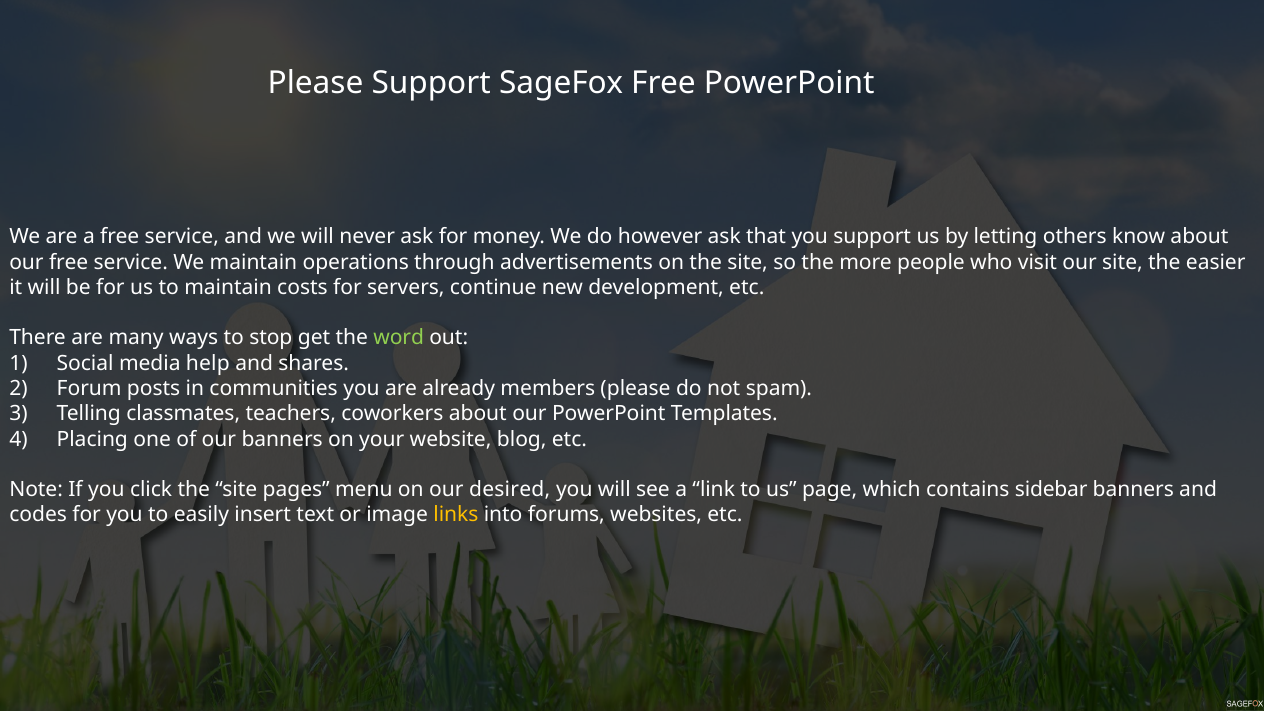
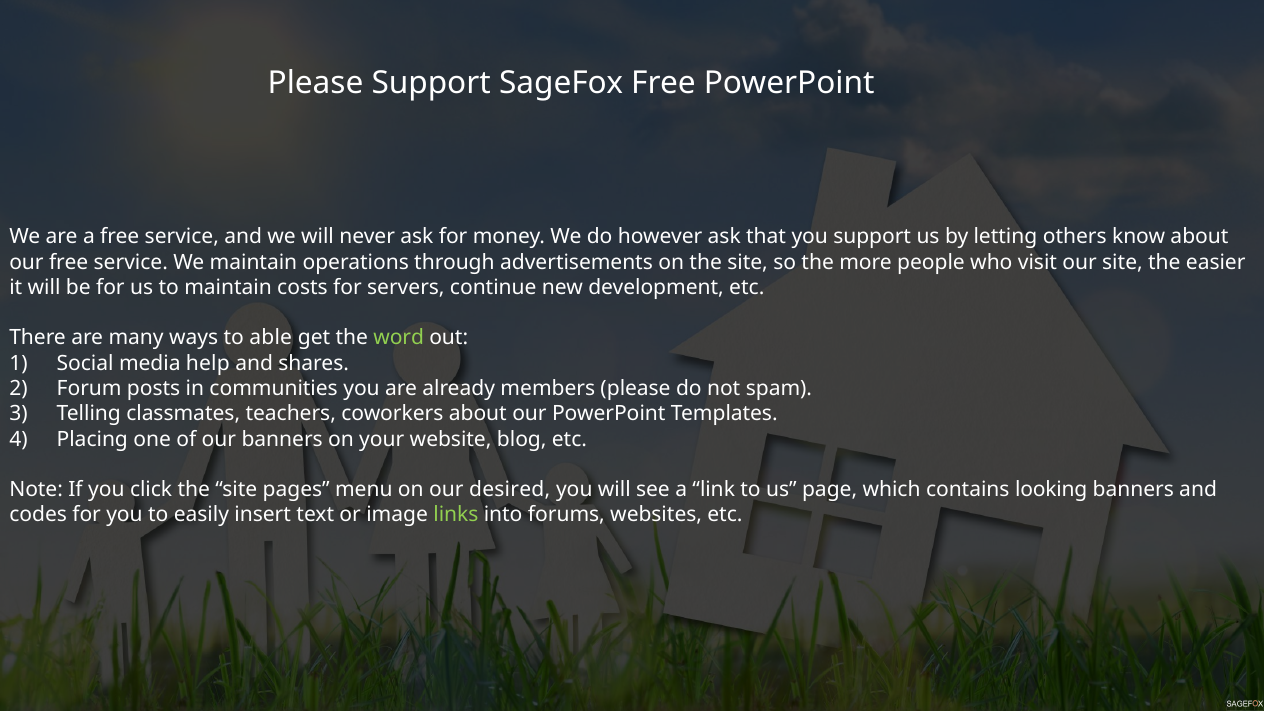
stop: stop -> able (271, 338)
sidebar: sidebar -> looking (1051, 490)
links colour: yellow -> light green (456, 515)
